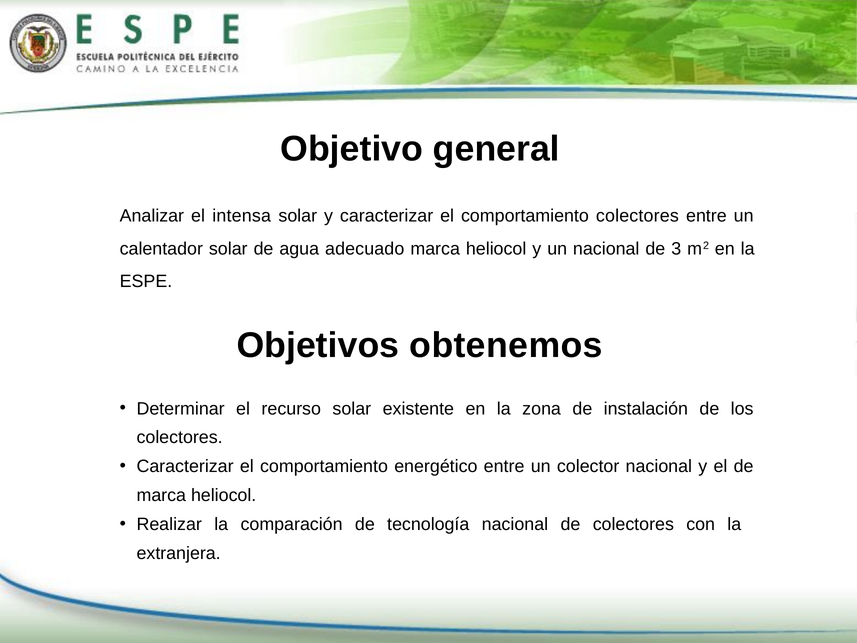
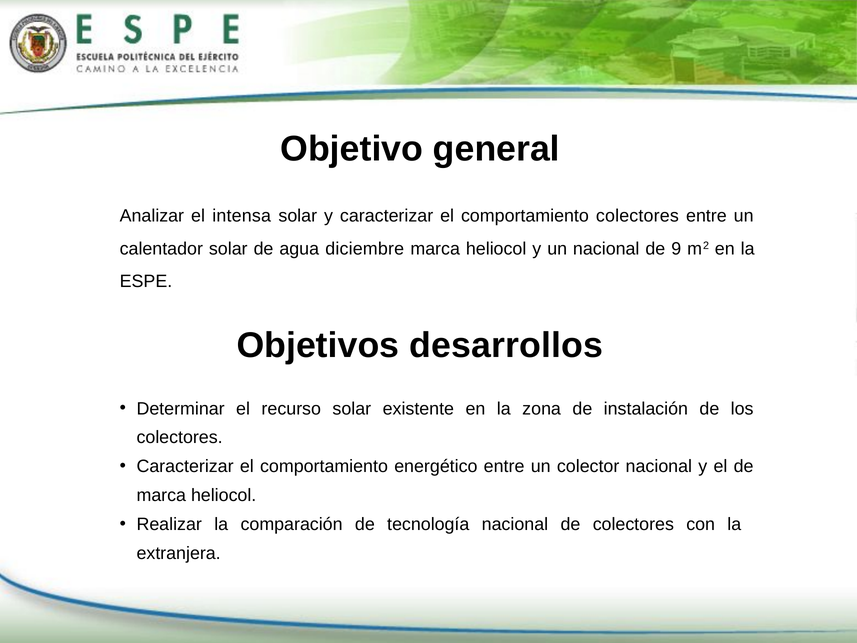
adecuado: adecuado -> diciembre (365, 249)
3: 3 -> 9 (676, 249)
obtenemos: obtenemos -> desarrollos (506, 345)
